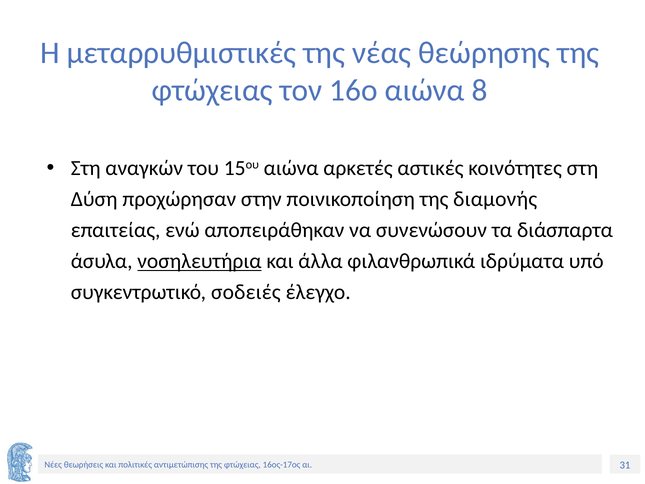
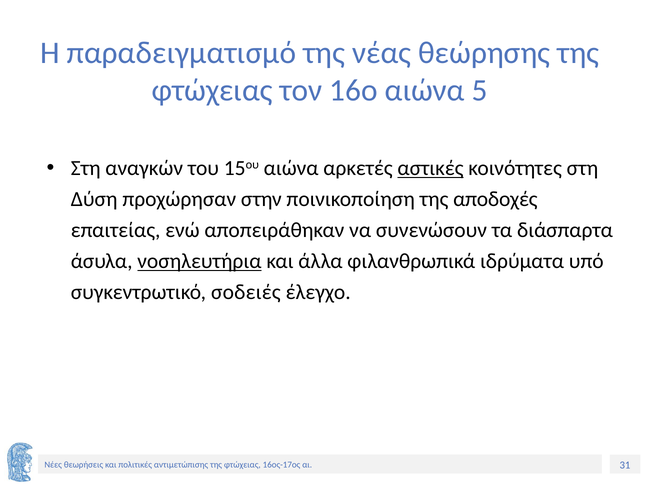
μεταρρυθμιστικές: μεταρρυθμιστικές -> παραδειγματισμό (181, 53)
8: 8 -> 5 (480, 90)
αστικές underline: none -> present (431, 168)
διαμονής: διαμονής -> αποδοχές (495, 199)
